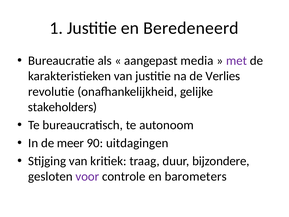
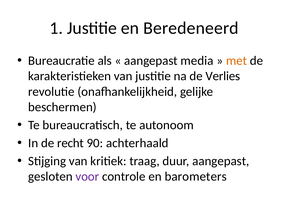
met colour: purple -> orange (236, 61)
stakeholders: stakeholders -> beschermen (62, 107)
meer: meer -> recht (70, 143)
uitdagingen: uitdagingen -> achterhaald (137, 143)
duur bijzondere: bijzondere -> aangepast (221, 161)
